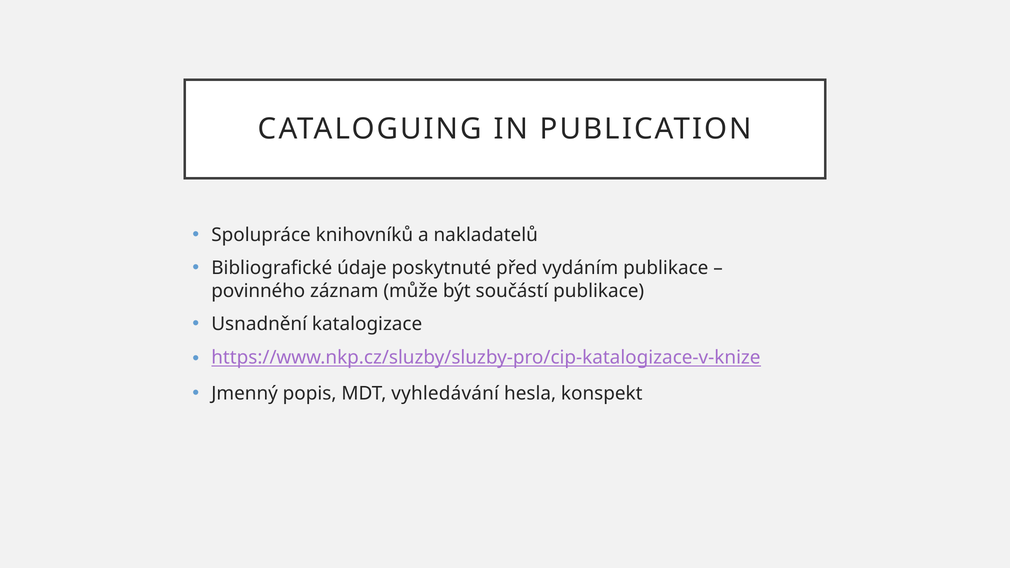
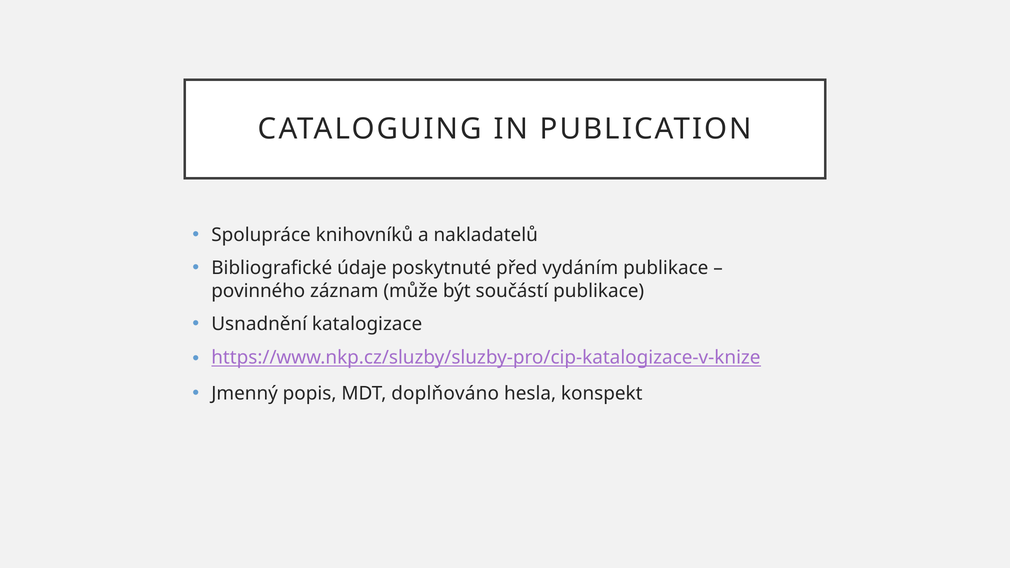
vyhledávání: vyhledávání -> doplňováno (445, 394)
